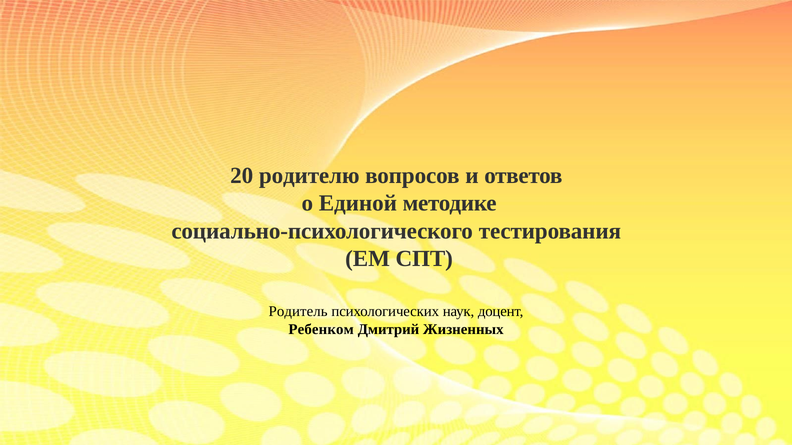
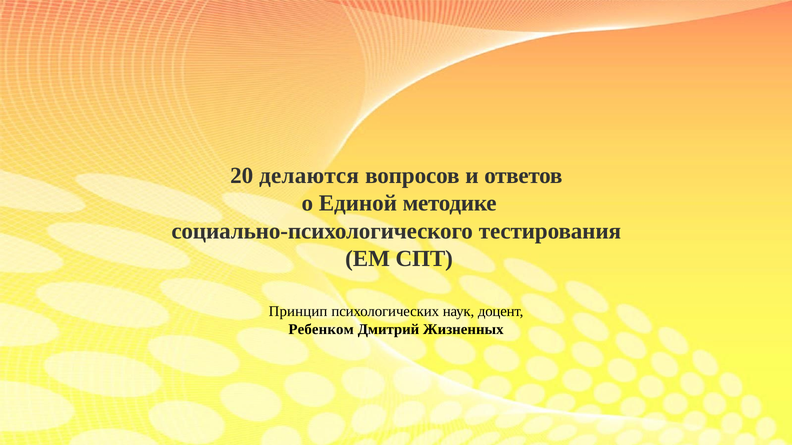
родителю: родителю -> делаются (309, 176)
Родитель: Родитель -> Принцип (298, 312)
